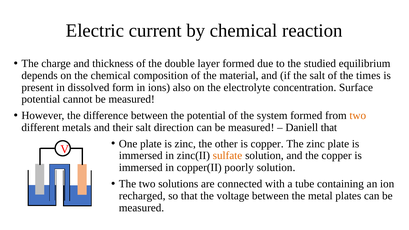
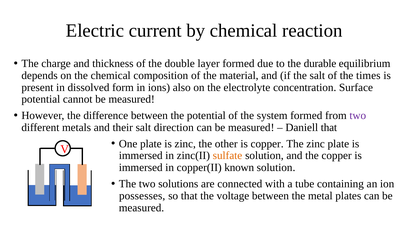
studied: studied -> durable (320, 63)
two colour: orange -> purple (358, 116)
poorly: poorly -> known (239, 168)
recharged: recharged -> possesses (142, 196)
